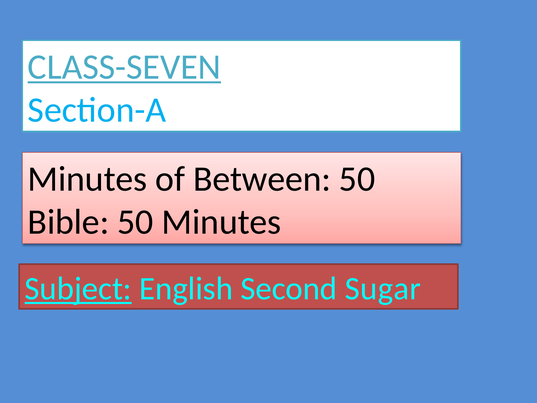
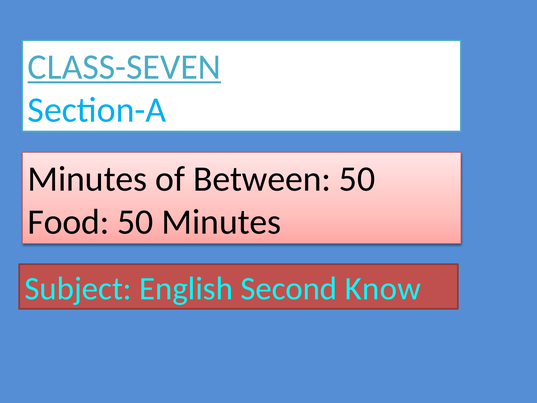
Bible: Bible -> Food (69, 222)
Subject underline: present -> none (78, 289)
Sugar: Sugar -> Know (383, 289)
